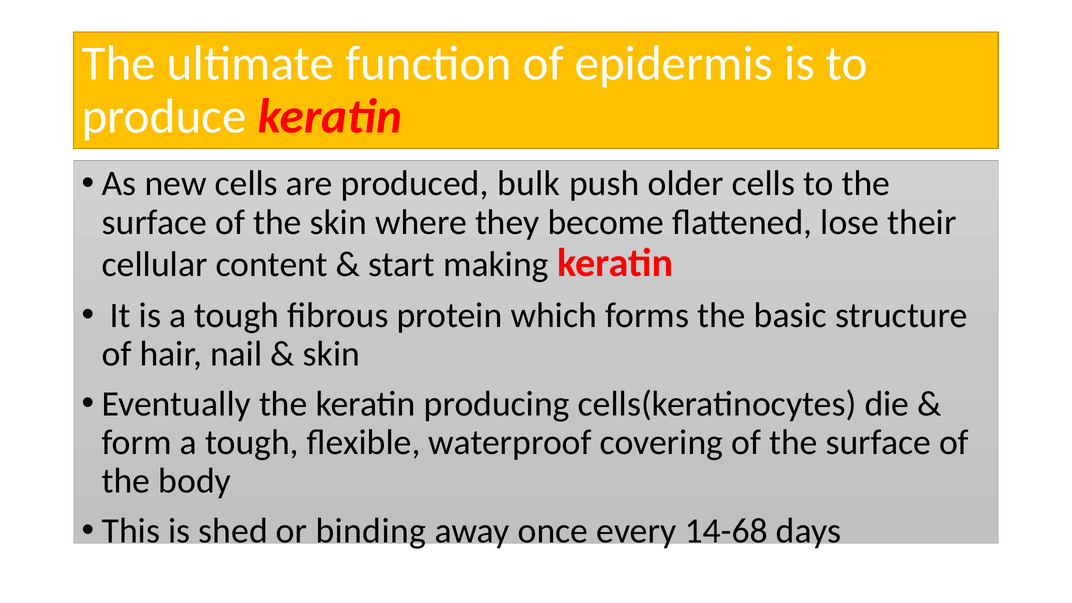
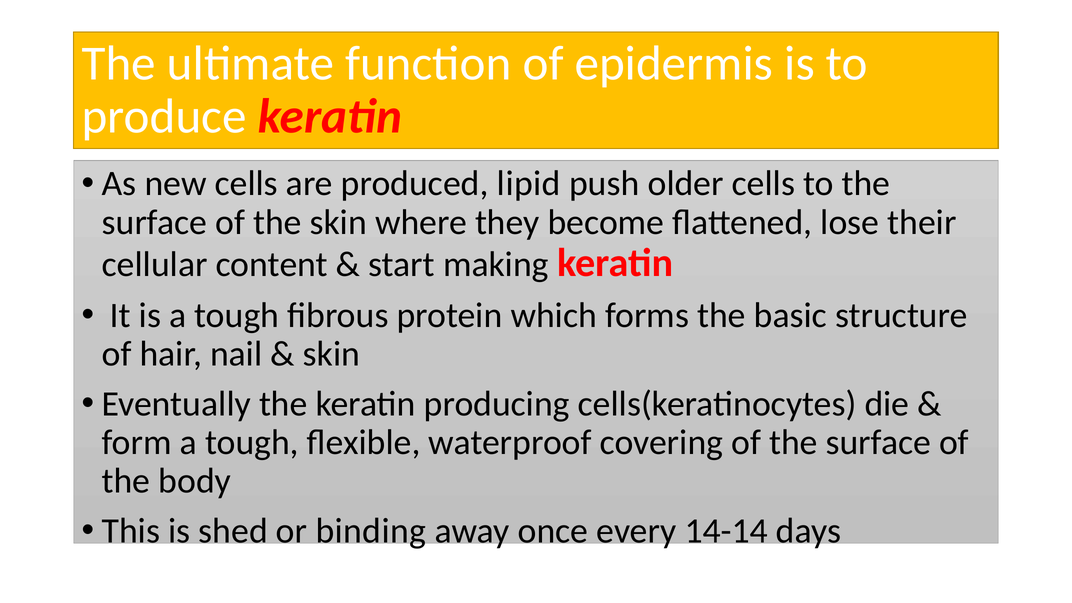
bulk: bulk -> lipid (529, 184)
14-68: 14-68 -> 14-14 (726, 531)
